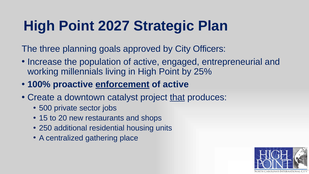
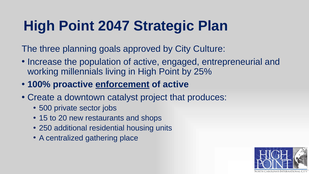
2027: 2027 -> 2047 (114, 26)
Officers: Officers -> Culture (209, 49)
that underline: present -> none (177, 97)
